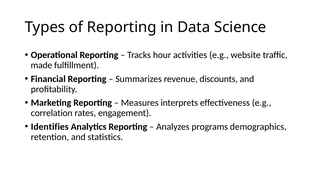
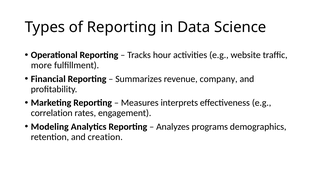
made: made -> more (41, 65)
discounts: discounts -> company (219, 79)
Identifies: Identifies -> Modeling (50, 127)
statistics: statistics -> creation (105, 137)
